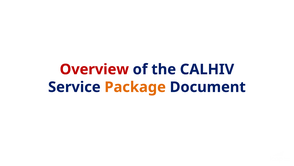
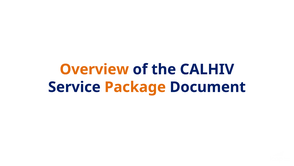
Overview colour: red -> orange (94, 69)
